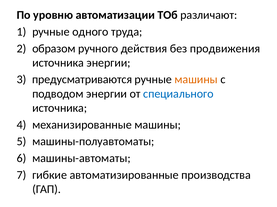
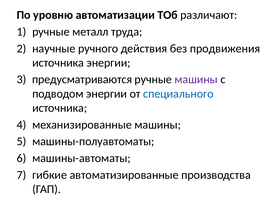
одного: одного -> металл (90, 32)
образом: образом -> научные (54, 49)
машины colour: orange -> purple (196, 80)
